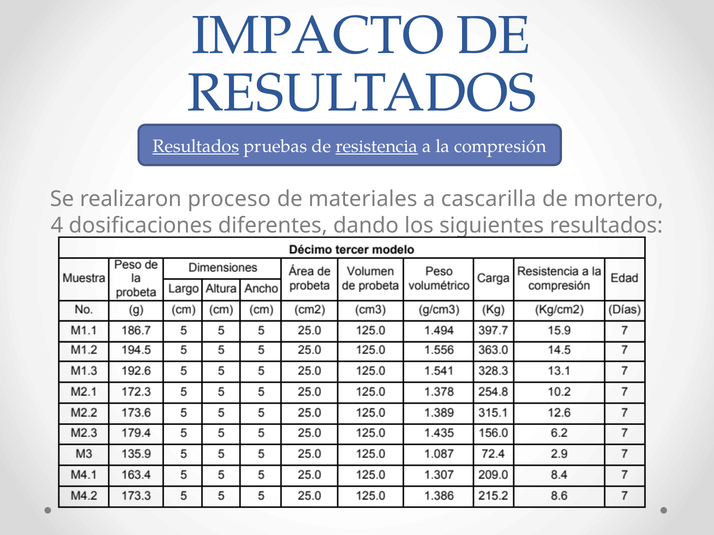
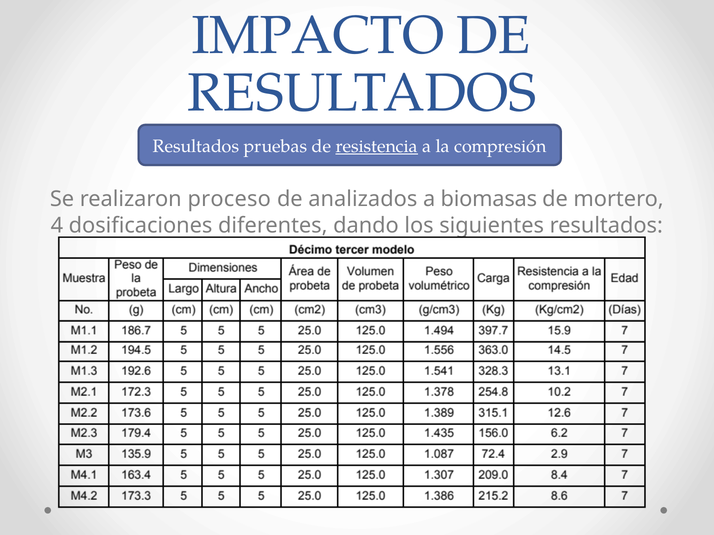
Resultados underline: present -> none (196, 146)
materiales: materiales -> analizados (363, 199)
cascarilla: cascarilla -> biomasas (489, 199)
